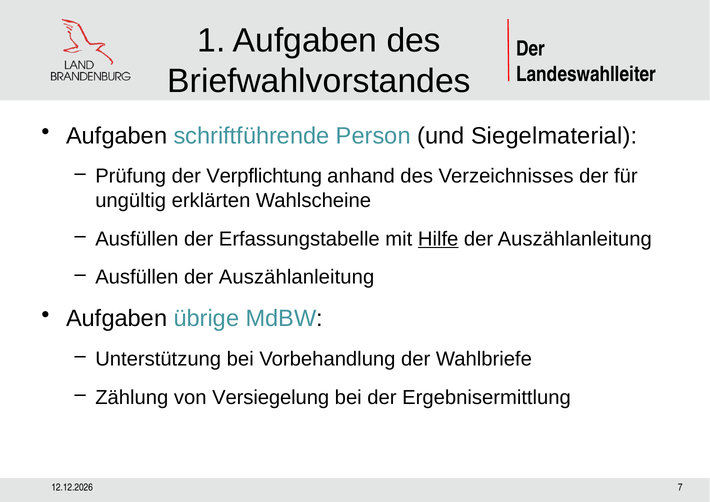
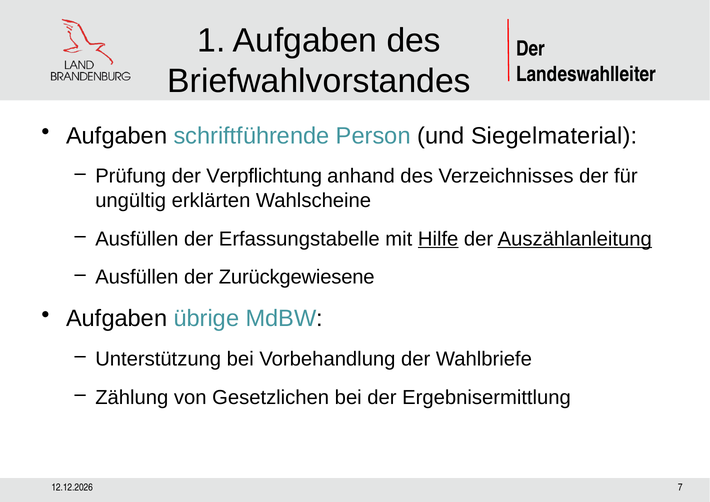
Auszählanleitung underline: none -> present (575, 239)
Ausfüllen der Auszählanleitung: Auszählanleitung -> Zurückgewiesene (297, 277)
Versiegelung: Versiegelung -> Gesetzlichen (271, 397)
